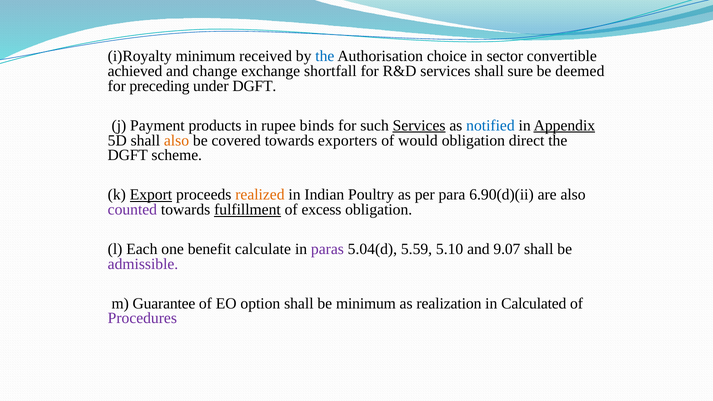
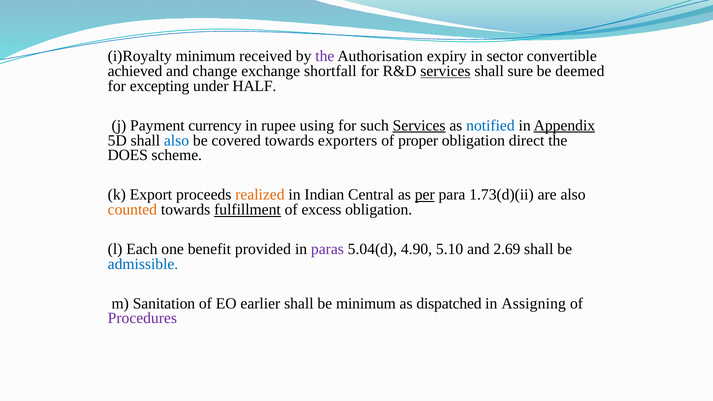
the colour: blue -> purple (325, 56)
choice: choice -> expiry (447, 56)
services underline: none -> present (445, 71)
preceding: preceding -> excepting (160, 86)
under DGFT: DGFT -> HALF (254, 86)
products: products -> currency (215, 125)
binds: binds -> using (317, 125)
also colour: orange -> blue (177, 140)
would: would -> proper (418, 140)
DGFT: DGFT -> DOES (128, 155)
Export underline: present -> none (151, 195)
Poultry: Poultry -> Central (371, 195)
per underline: none -> present (425, 195)
6.90(d)(ii: 6.90(d)(ii -> 1.73(d)(ii (502, 195)
counted colour: purple -> orange (132, 210)
calculate: calculate -> provided (263, 249)
5.59: 5.59 -> 4.90 (417, 249)
9.07: 9.07 -> 2.69 (507, 249)
admissible colour: purple -> blue (143, 264)
Guarantee: Guarantee -> Sanitation (164, 303)
option: option -> earlier (260, 303)
realization: realization -> dispatched (449, 303)
Calculated: Calculated -> Assigning (534, 303)
